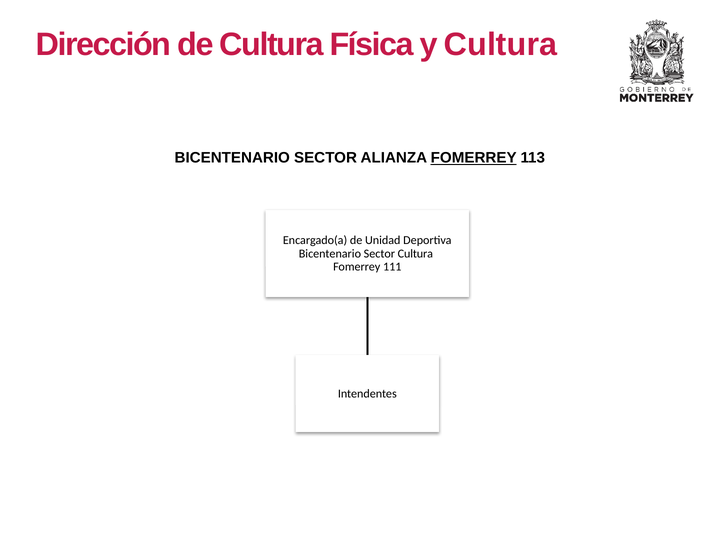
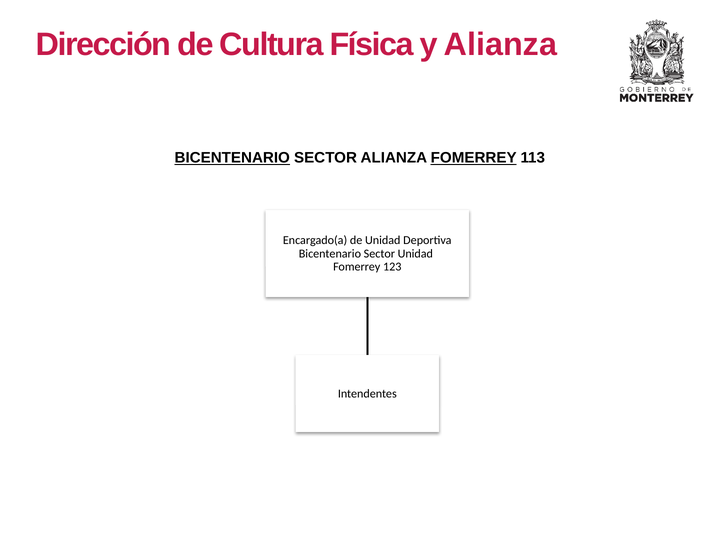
y Cultura: Cultura -> Alianza (500, 44)
BICENTENARIO underline: none -> present (232, 158)
Sector Cultura: Cultura -> Unidad (415, 254)
111: 111 -> 123 (392, 267)
